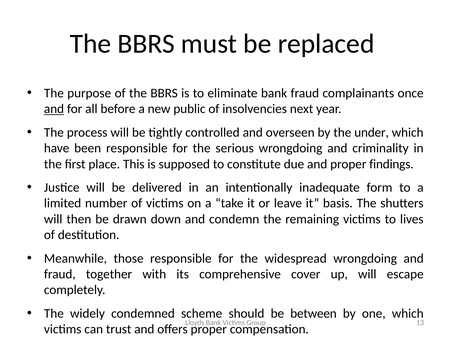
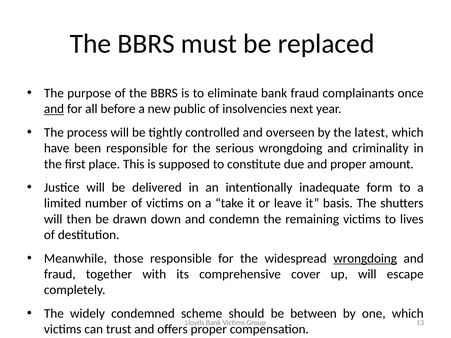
under: under -> latest (371, 133)
findings: findings -> amount (391, 164)
wrongdoing underline: none -> present (365, 259)
